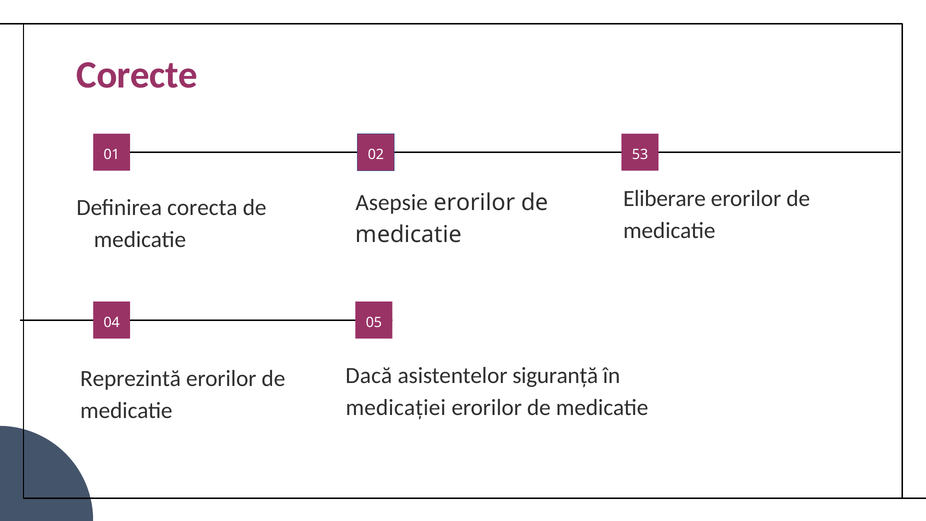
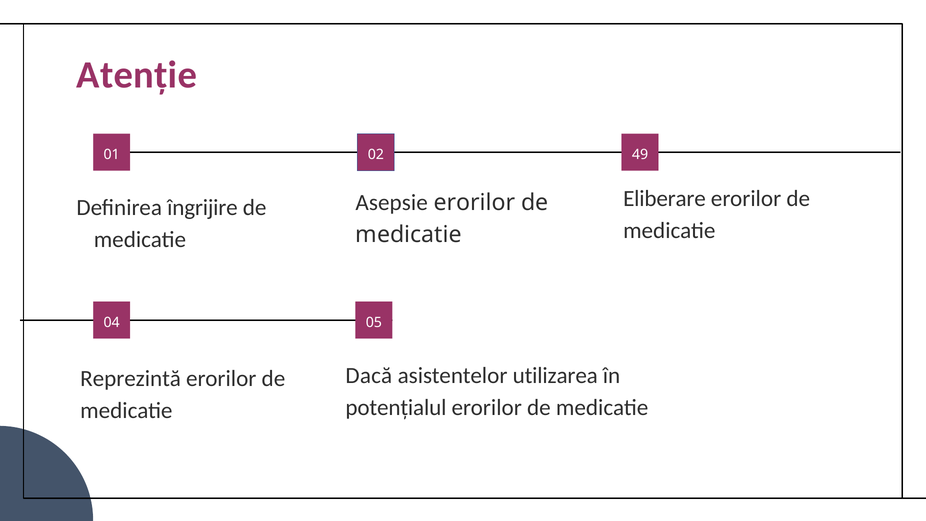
Corecte: Corecte -> Atenție (137, 75)
53: 53 -> 49 (640, 154)
corecta: corecta -> îngrijire (202, 208)
siguranță: siguranță -> utilizarea (555, 376)
medicației: medicației -> potențialul (396, 408)
